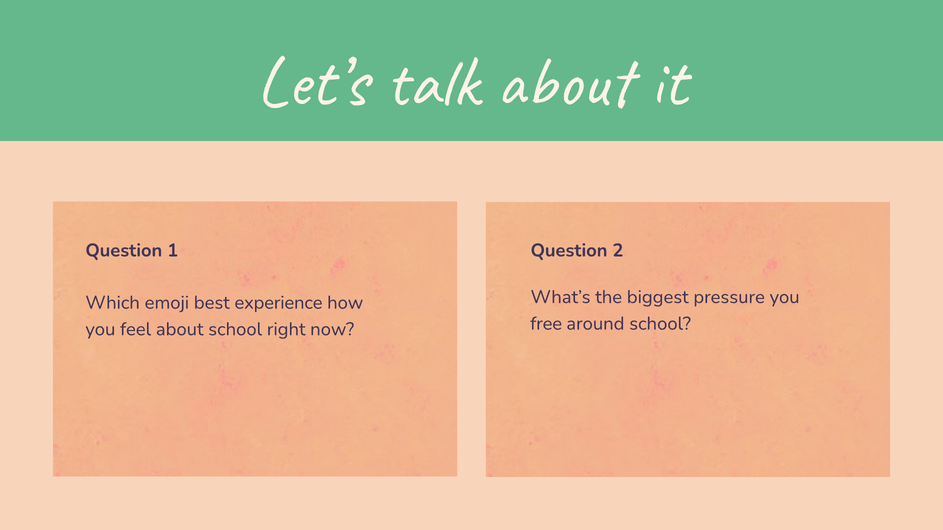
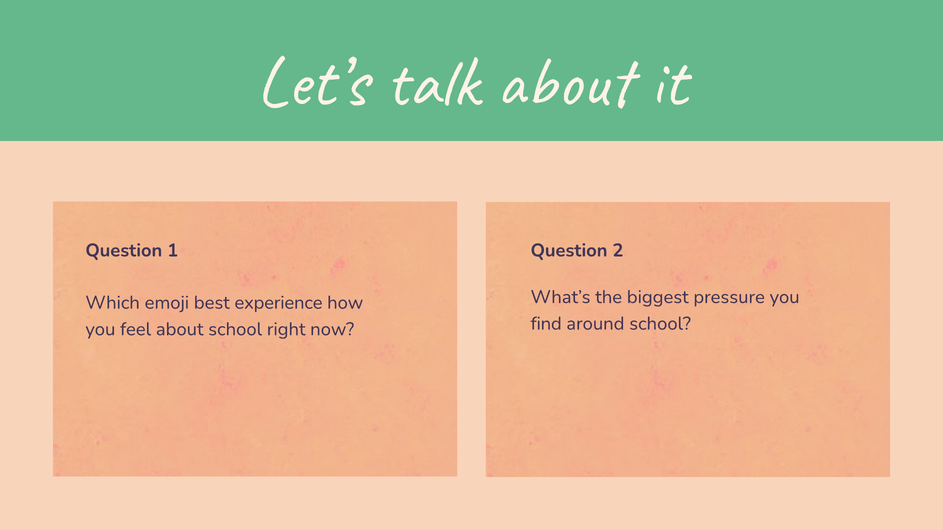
free: free -> find (546, 324)
